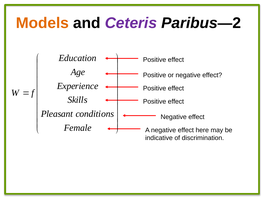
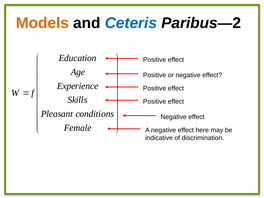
Ceteris colour: purple -> blue (131, 23)
